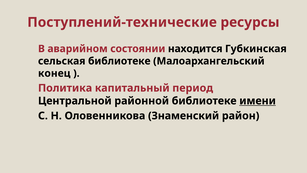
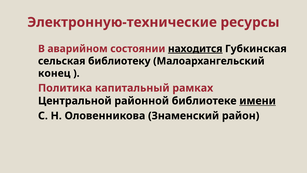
Поступлений-технические: Поступлений-технические -> Электронную-технические (122, 22)
находится underline: none -> present (195, 49)
сельская библиотеке: библиотеке -> библиотеку (119, 61)
период: период -> рамках (193, 88)
